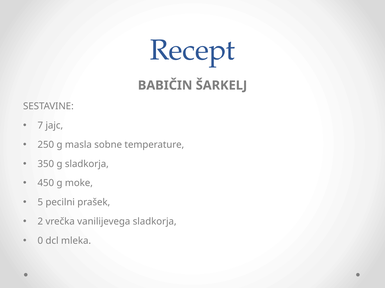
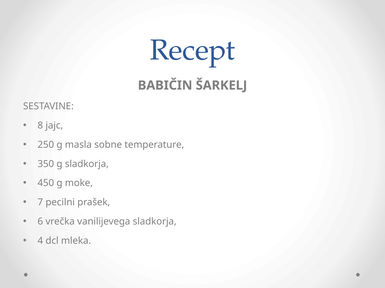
7: 7 -> 8 (40, 126)
5: 5 -> 7 (40, 203)
2: 2 -> 6 (40, 222)
0: 0 -> 4 (40, 241)
